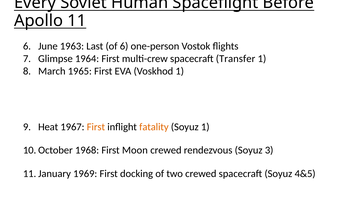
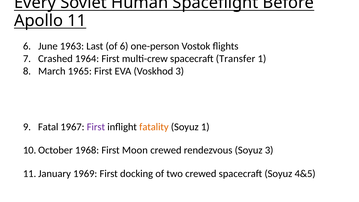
Glimpse: Glimpse -> Crashed (55, 59)
Voskhod 1: 1 -> 3 (180, 71)
Heat: Heat -> Fatal (48, 127)
First colour: orange -> purple (96, 127)
